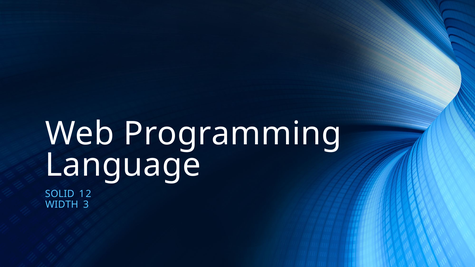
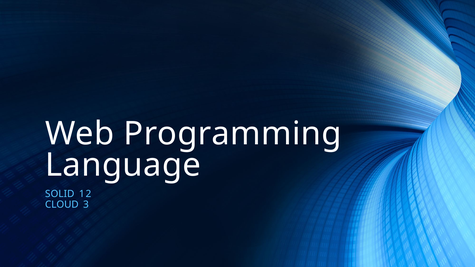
WIDTH: WIDTH -> CLOUD (62, 205)
